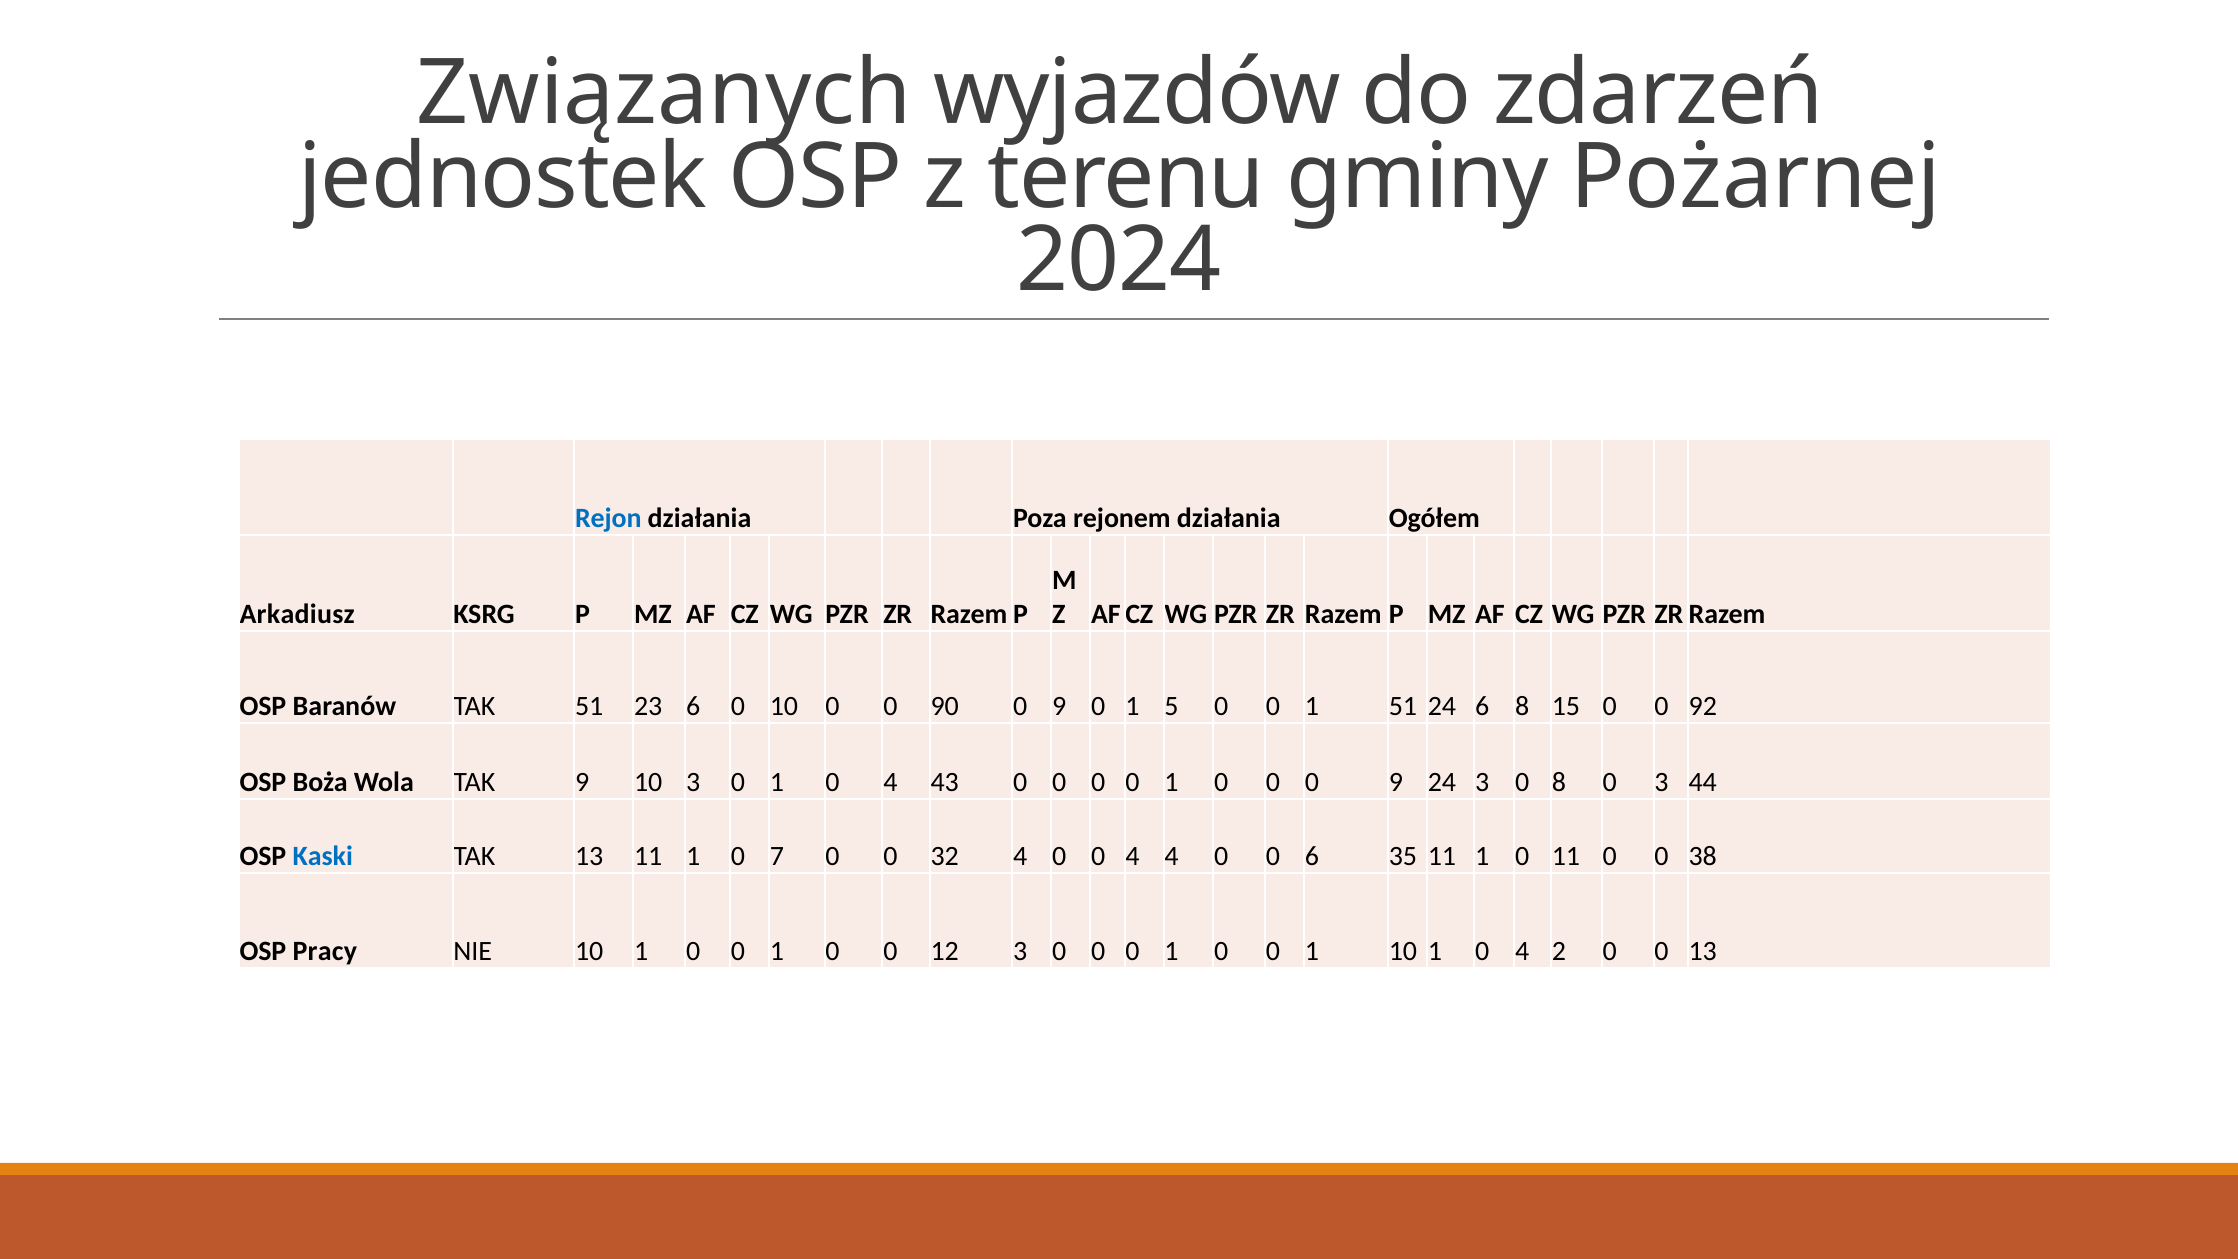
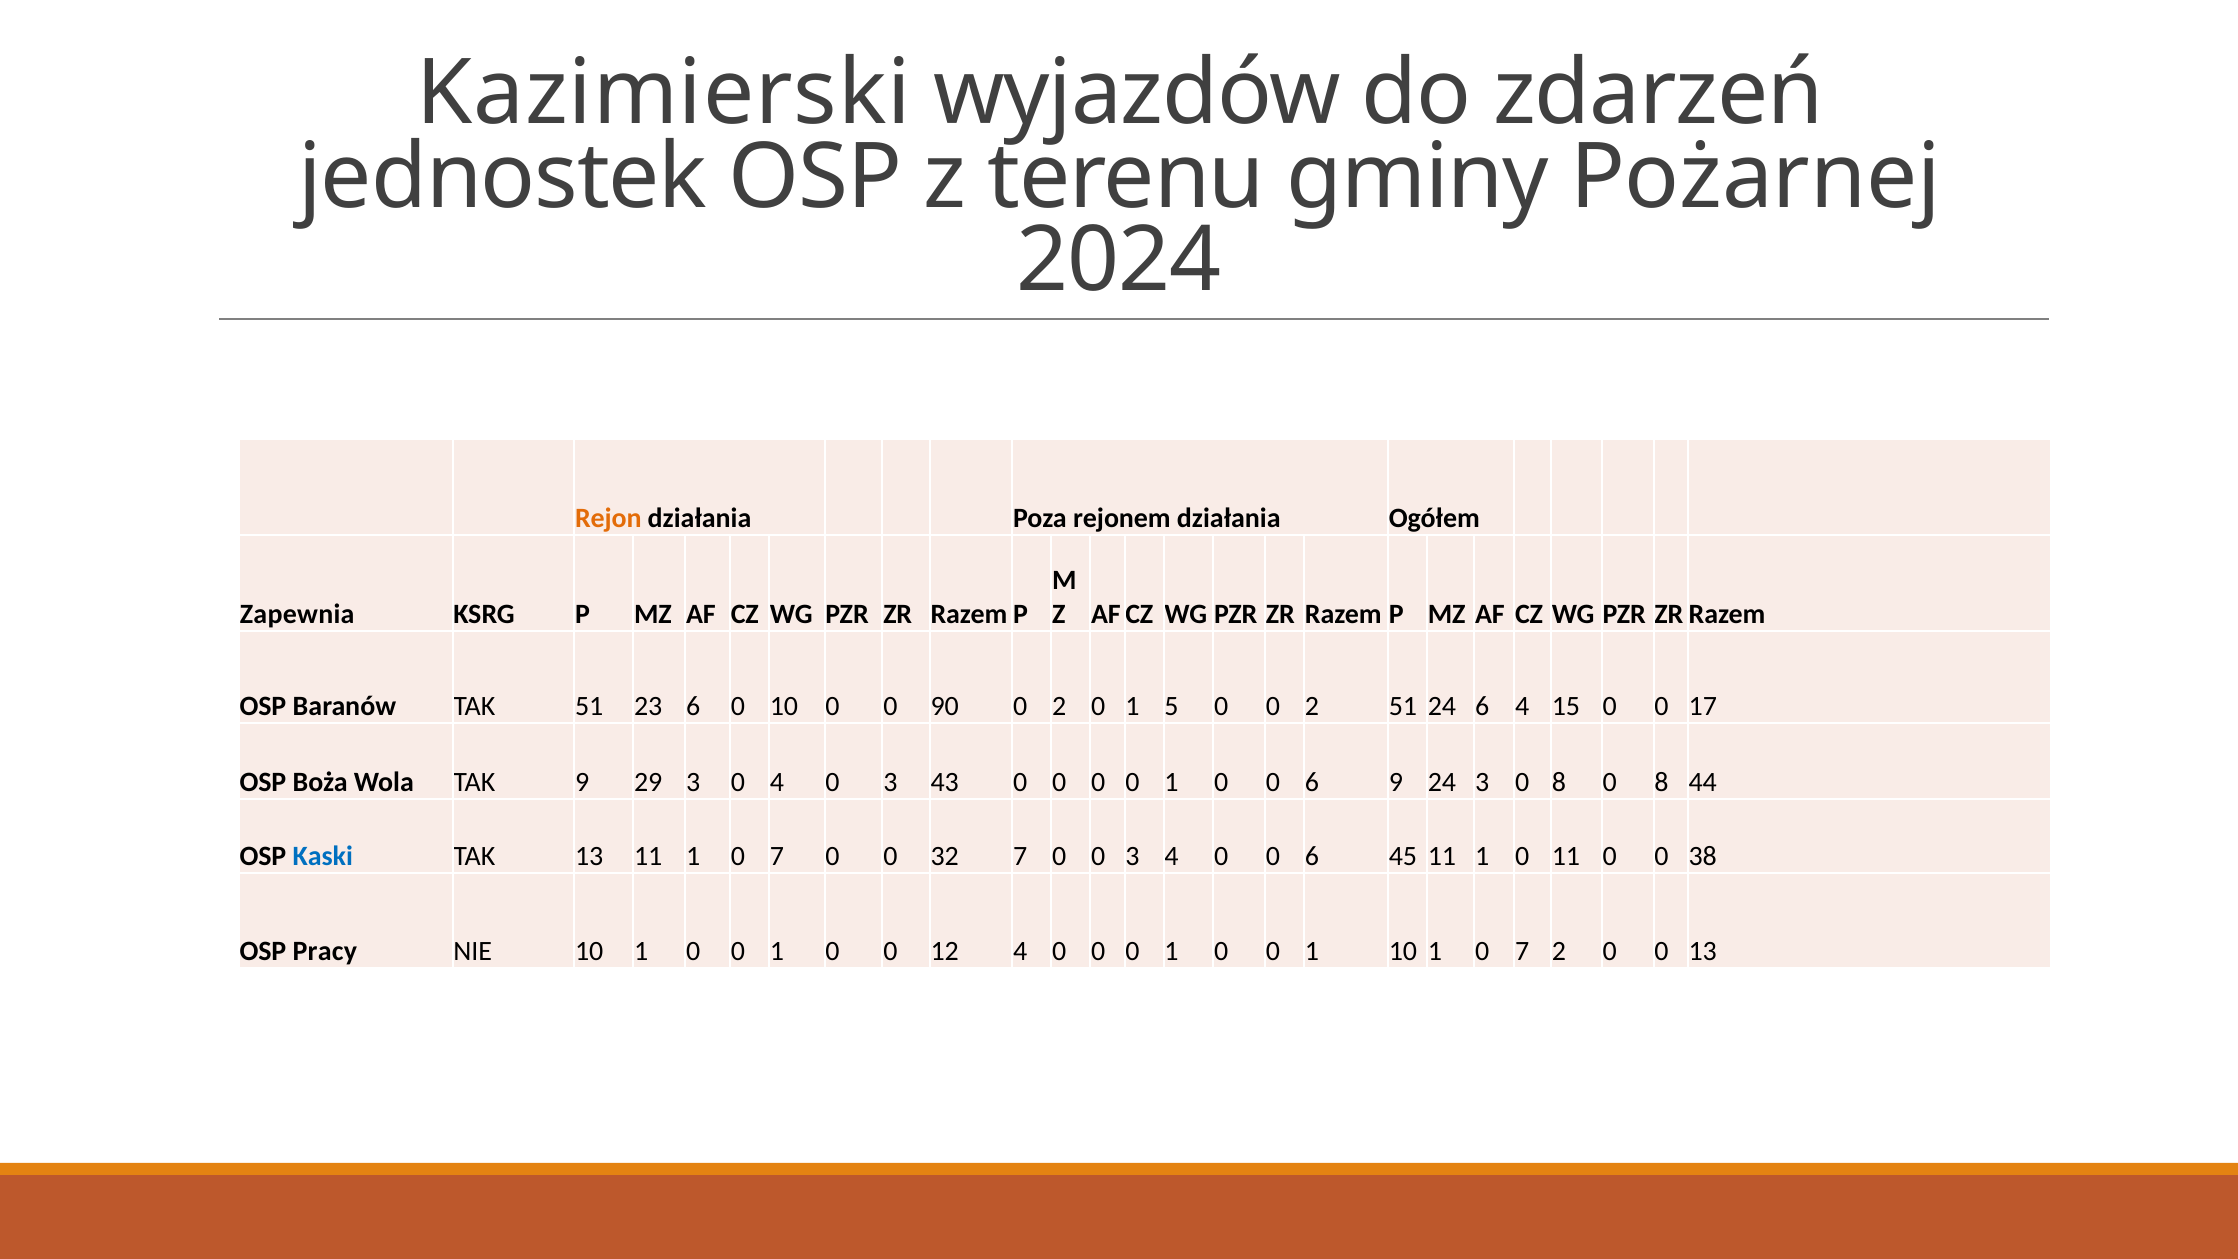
Związanych: Związanych -> Kazimierski (664, 94)
Rejon colour: blue -> orange (608, 518)
Arkadiusz: Arkadiusz -> Zapewnia (297, 614)
90 0 9: 9 -> 2 (1059, 706)
5 0 0 1: 1 -> 2 (1312, 706)
6 8: 8 -> 4 (1522, 706)
92: 92 -> 17 (1703, 706)
9 10: 10 -> 29 (648, 782)
3 0 1: 1 -> 4 (777, 782)
4: 4 -> 3 (890, 782)
1 0 0 0: 0 -> 6 (1312, 782)
8 0 3: 3 -> 8 (1662, 782)
32 4: 4 -> 7 (1020, 856)
0 0 4: 4 -> 3 (1133, 856)
35: 35 -> 45 (1403, 856)
12 3: 3 -> 4 (1020, 951)
10 1 0 4: 4 -> 7 (1522, 951)
